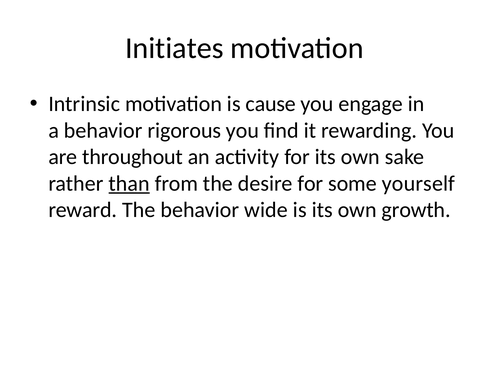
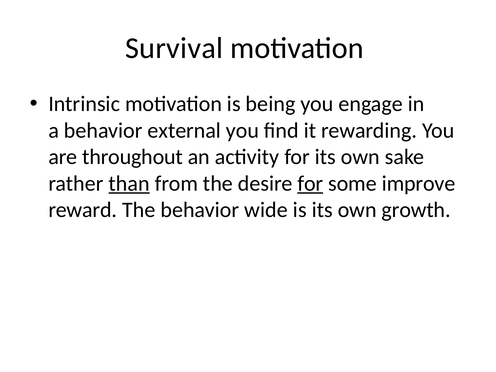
Initiates: Initiates -> Survival (174, 48)
cause: cause -> being (271, 104)
rigorous: rigorous -> external (184, 131)
for underline: none -> present (310, 183)
yourself: yourself -> improve (419, 183)
